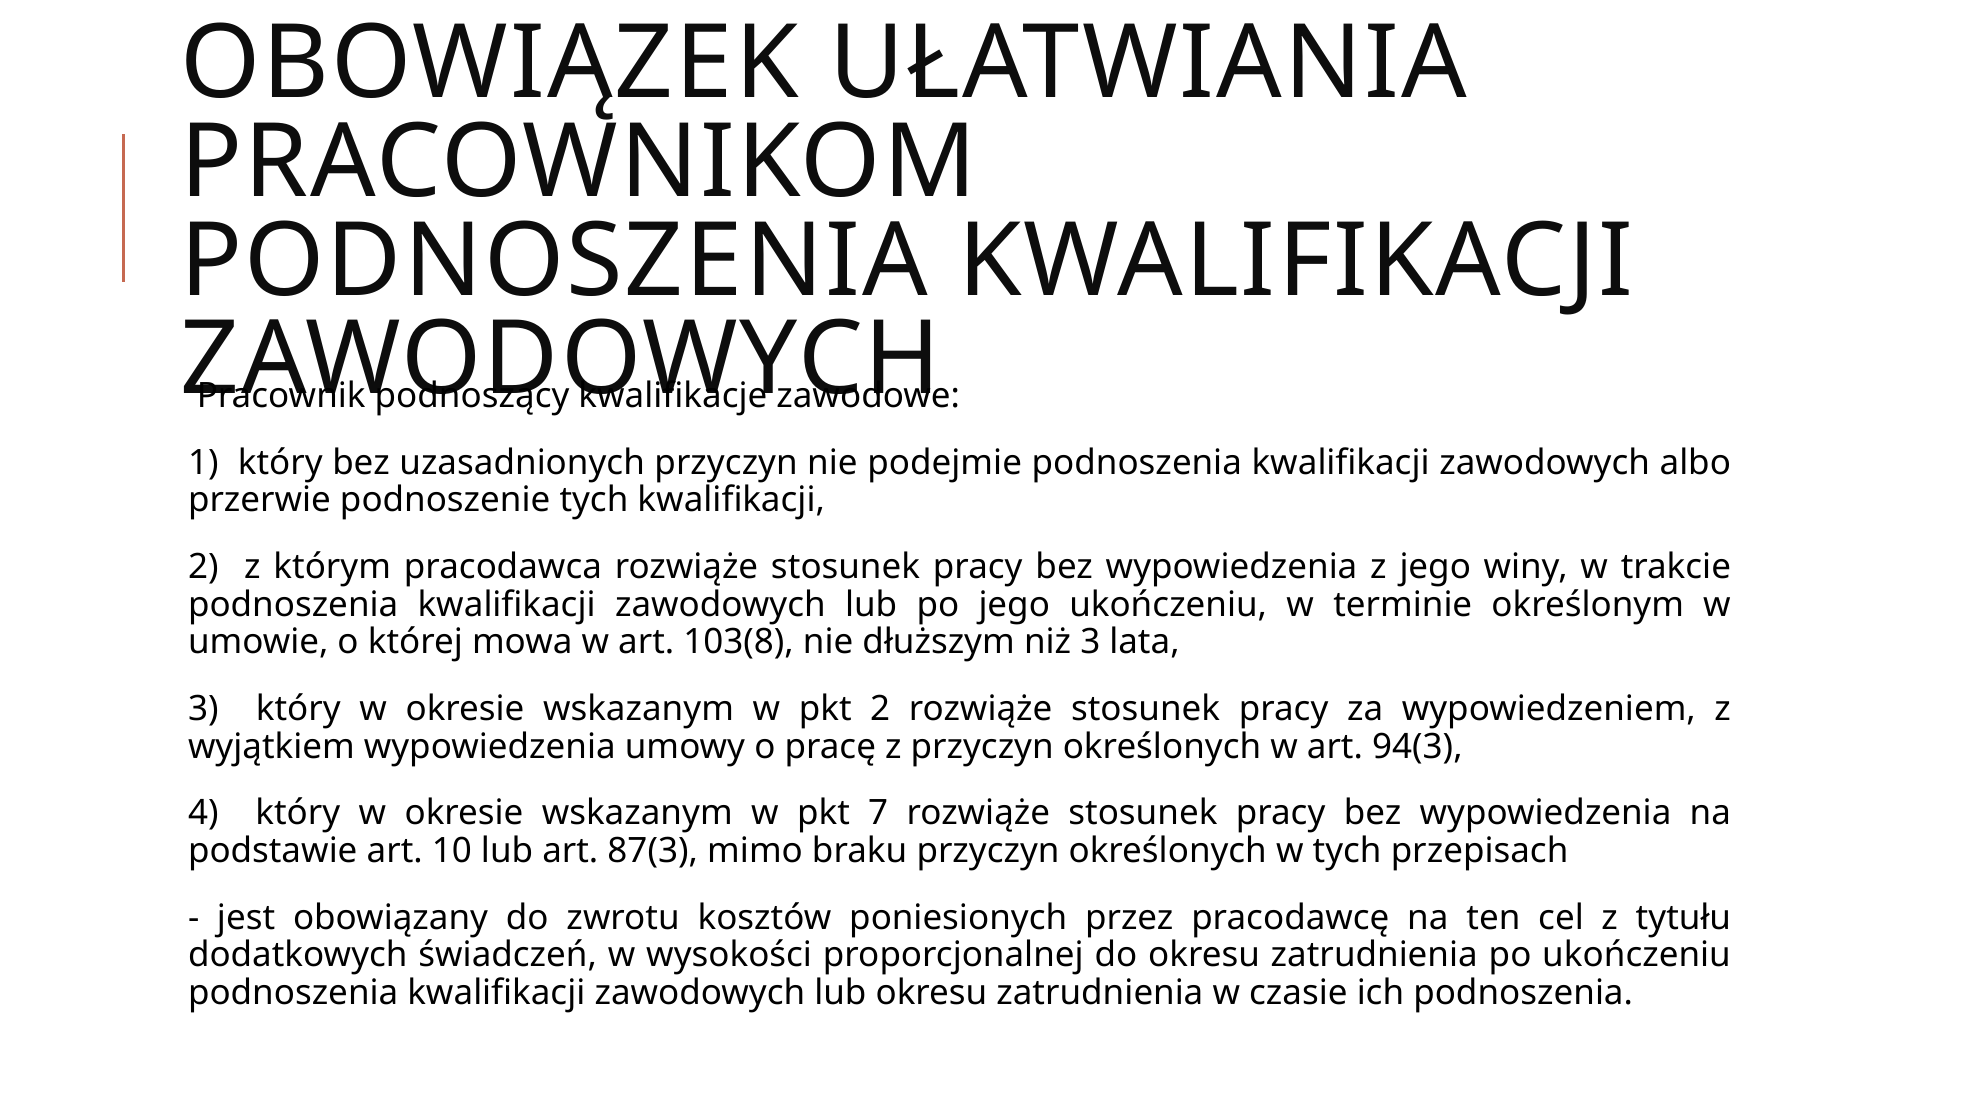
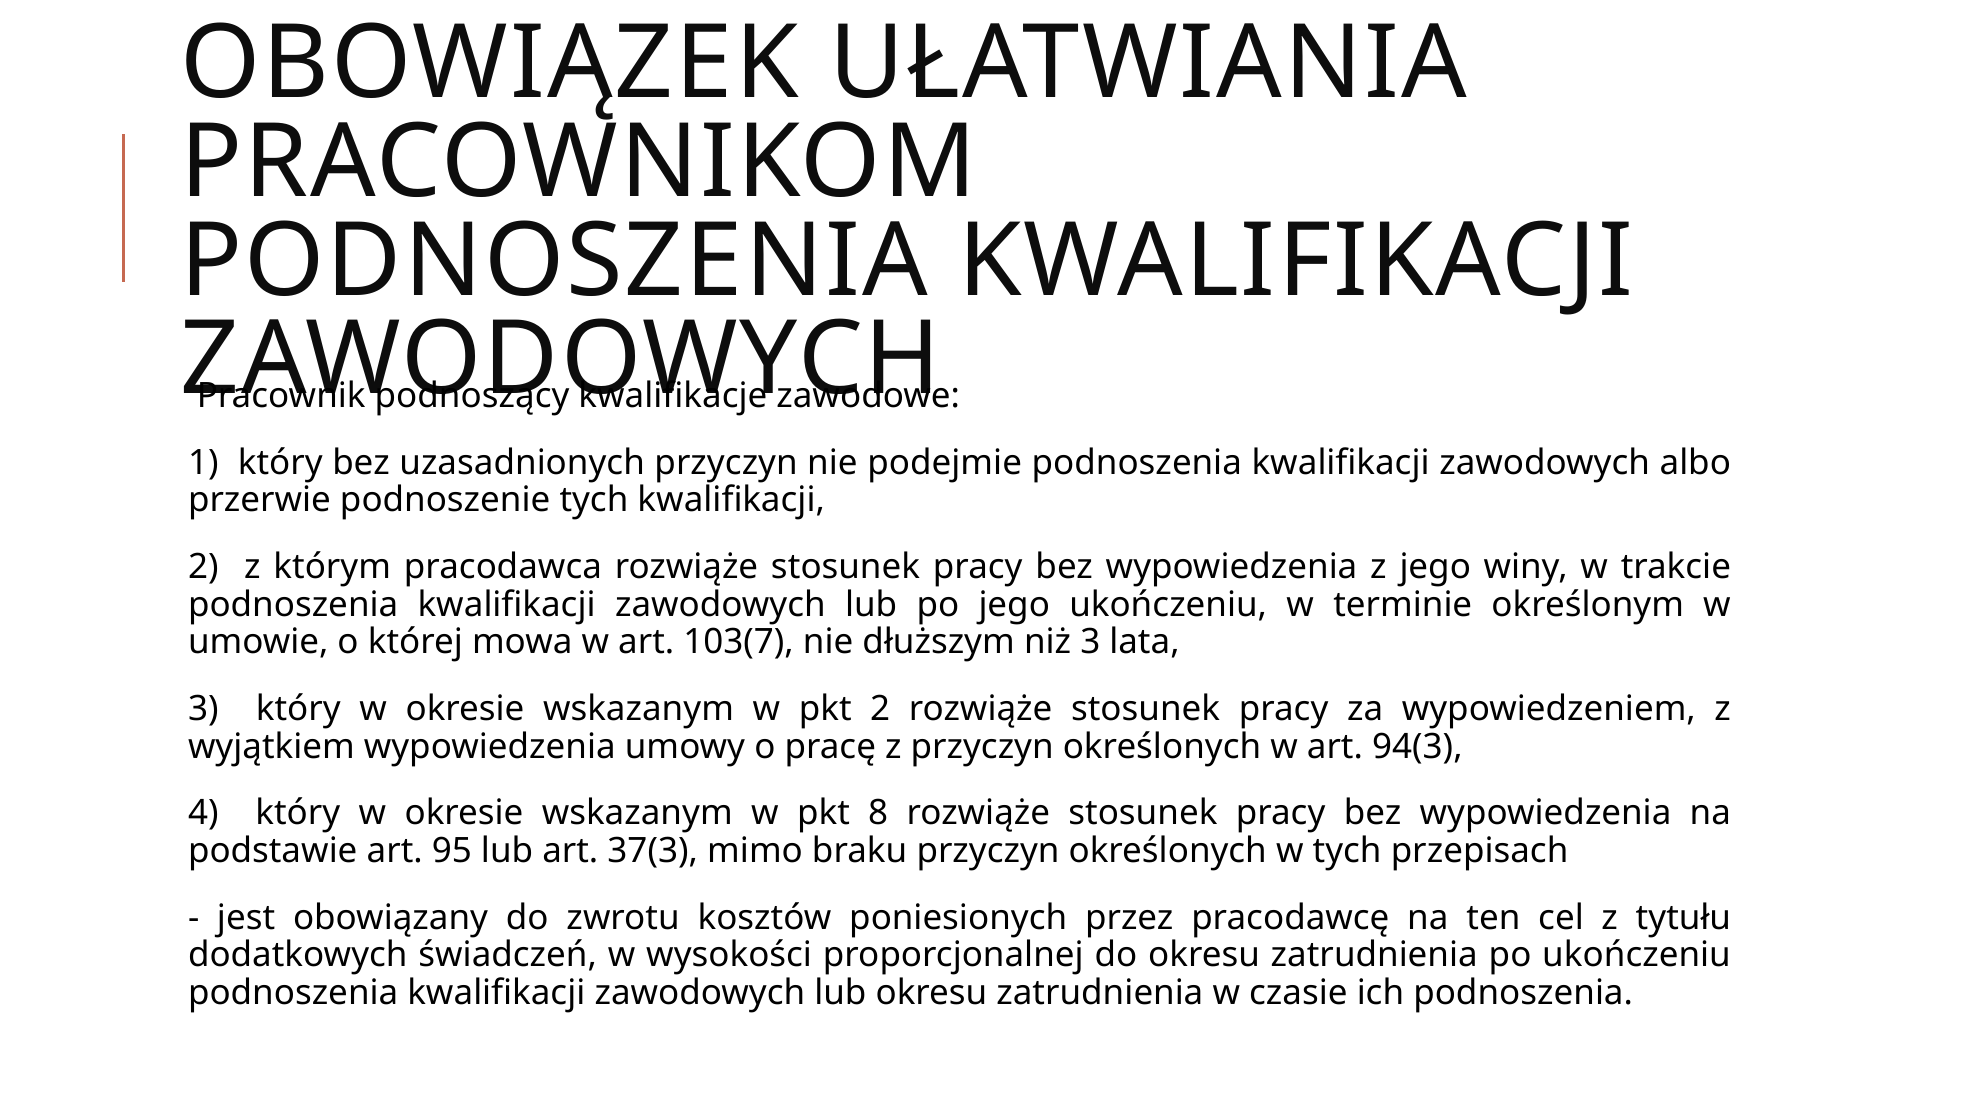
103(8: 103(8 -> 103(7 (739, 643)
7: 7 -> 8 (878, 814)
10: 10 -> 95 (452, 851)
87(3: 87(3 -> 37(3 (653, 851)
